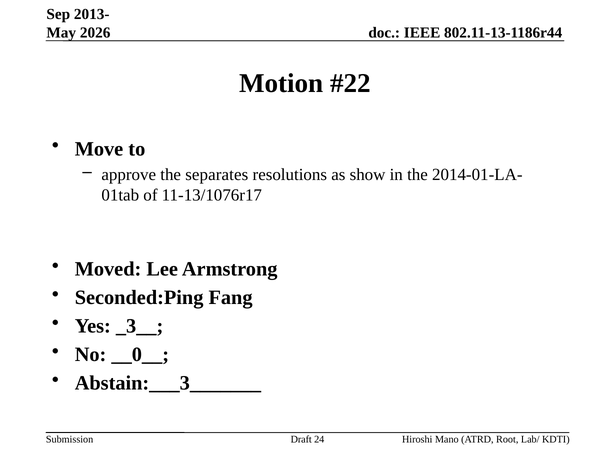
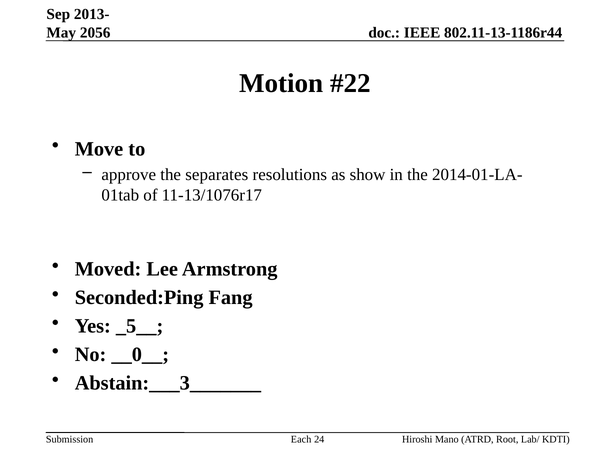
2026: 2026 -> 2056 (95, 33)
_3__: _3__ -> _5__ (140, 326)
Draft: Draft -> Each (301, 439)
